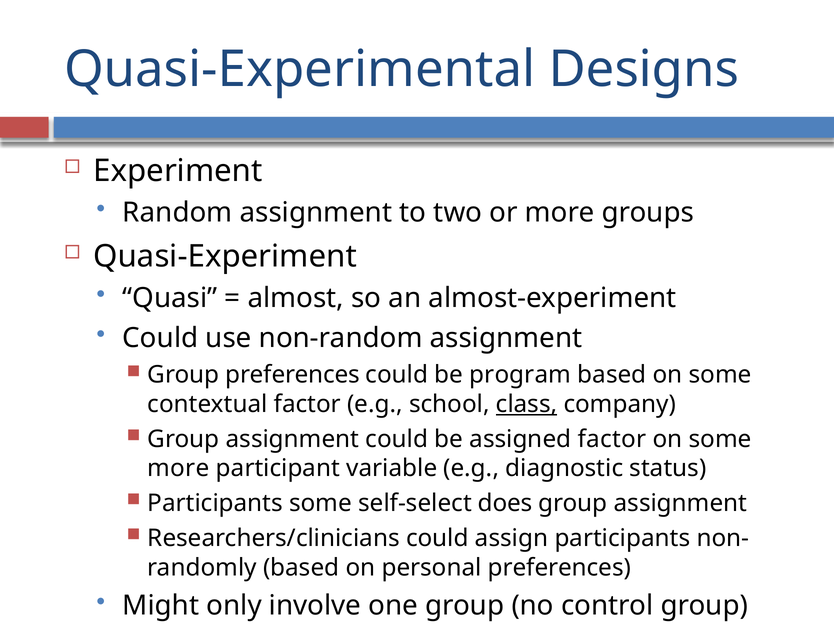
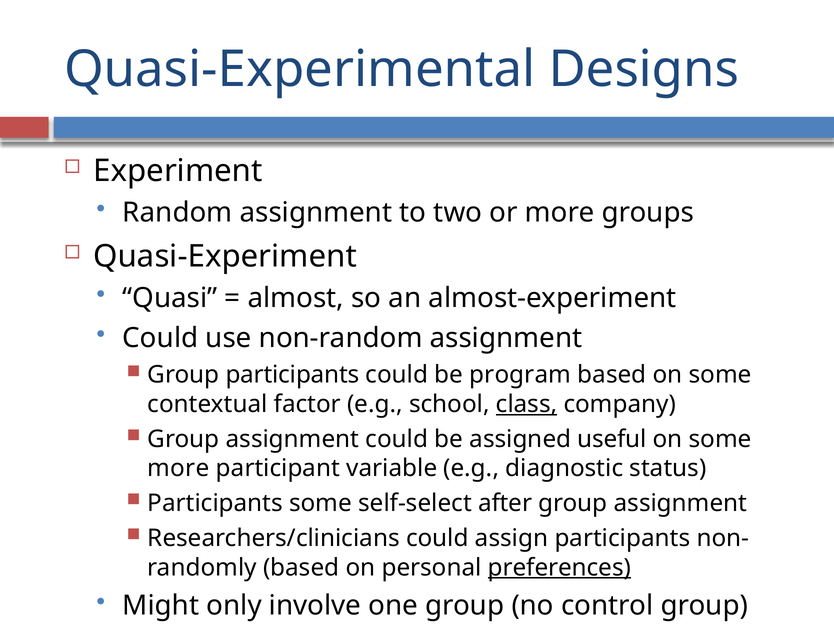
Group preferences: preferences -> participants (293, 375)
assigned factor: factor -> useful (612, 439)
does: does -> after (505, 503)
preferences underline: none -> present (559, 567)
